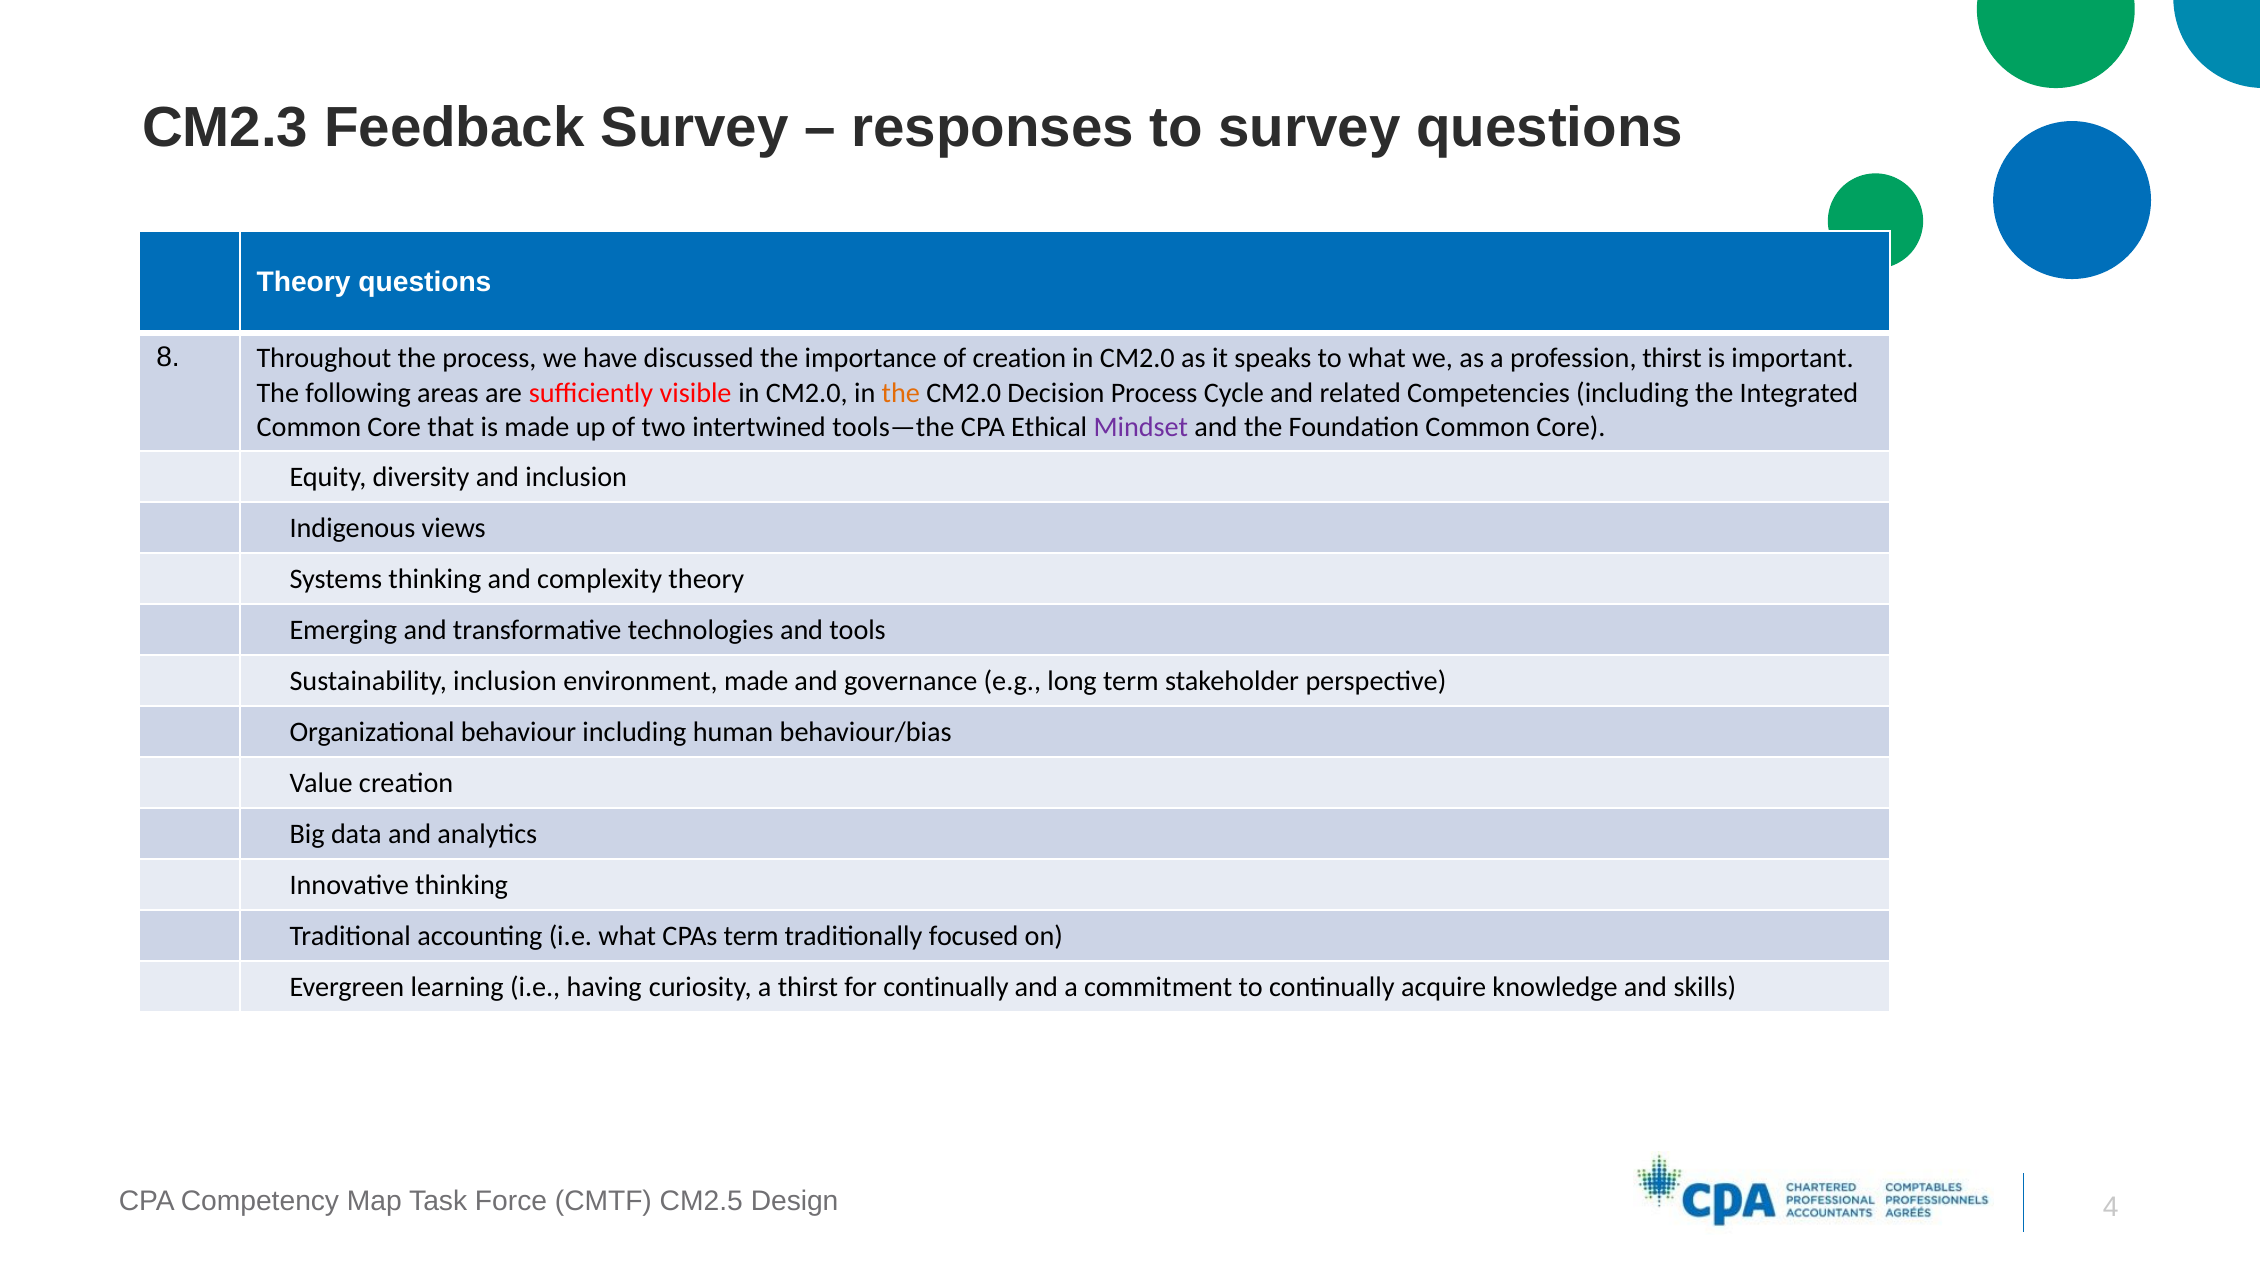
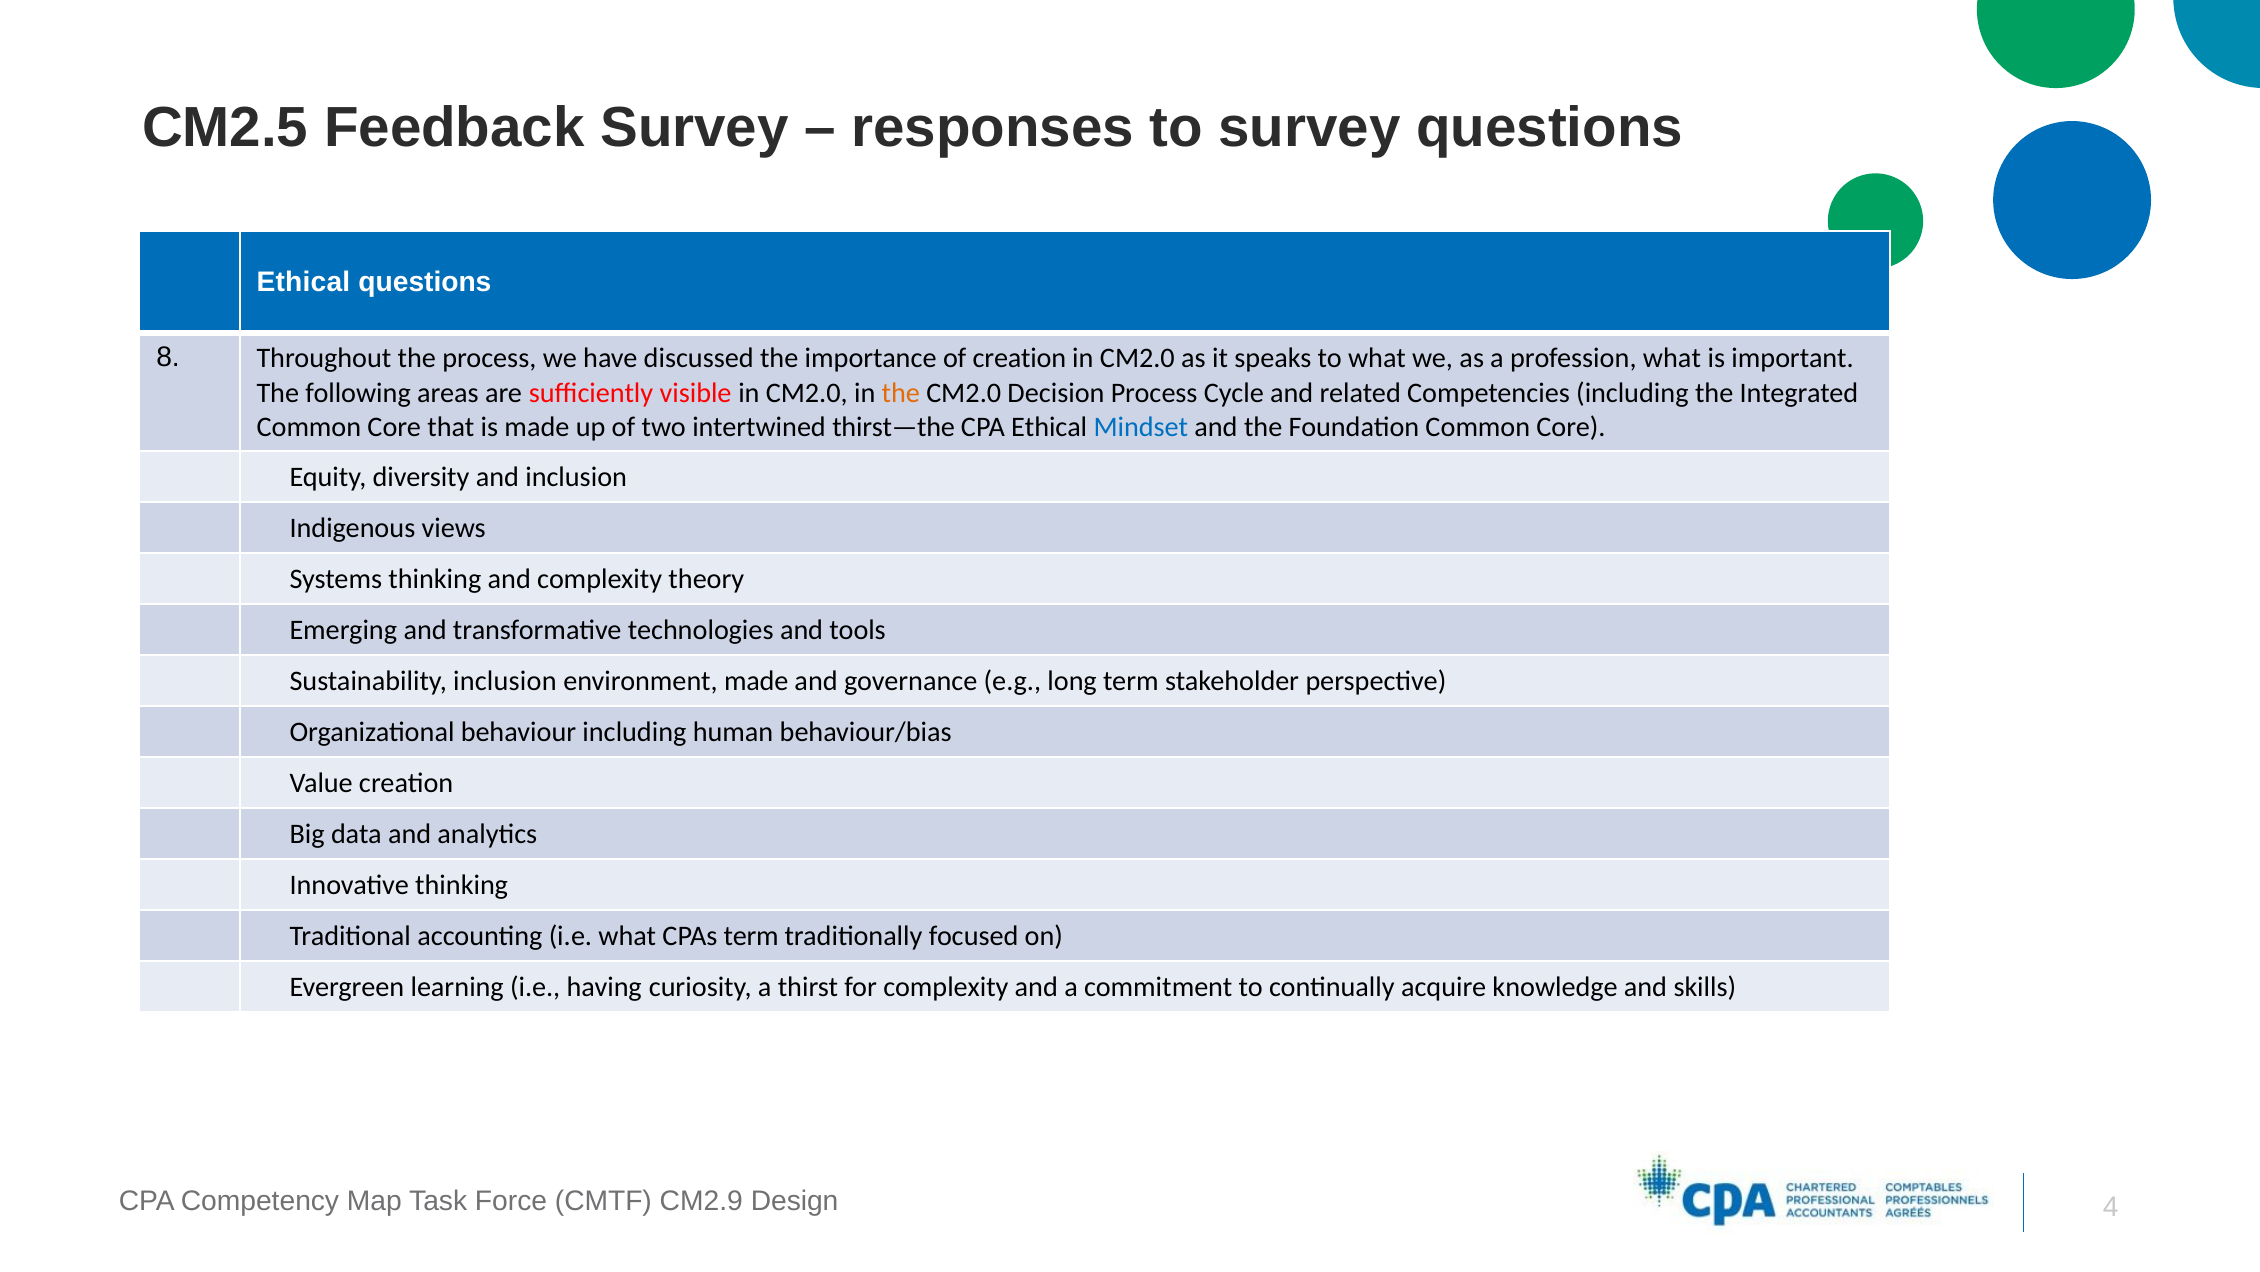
CM2.3: CM2.3 -> CM2.5 (225, 128)
Theory: Theory -> Ethical (303, 282)
profession thirst: thirst -> what (1672, 358)
tools—the: tools—the -> thirst—the (894, 427)
Mindset colour: purple -> blue (1141, 427)
for continually: continually -> complexity (946, 986)
CM2.5: CM2.5 -> CM2.9 (701, 1200)
